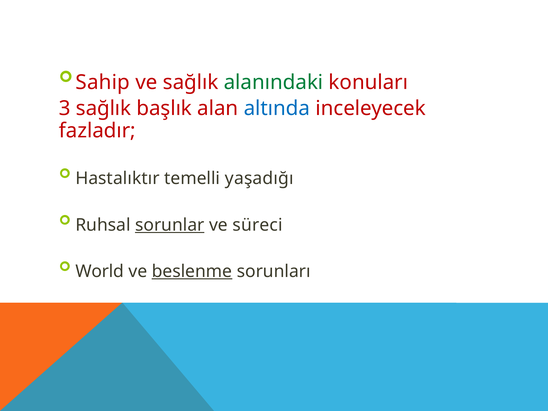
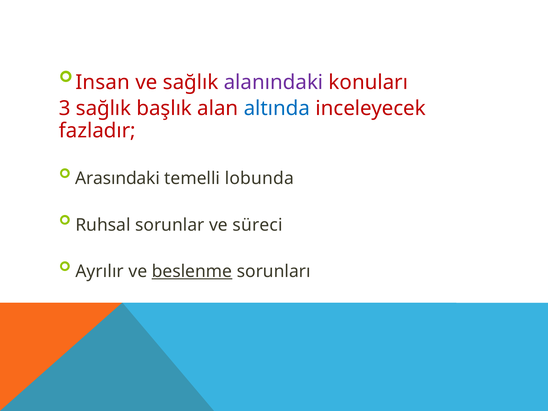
Sahip: Sahip -> Insan (103, 82)
alanındaki colour: green -> purple (274, 82)
Hastalıktır: Hastalıktır -> Arasındaki (118, 178)
yaşadığı: yaşadığı -> lobunda (259, 178)
sorunlar underline: present -> none (170, 225)
World: World -> Ayrılır (100, 271)
